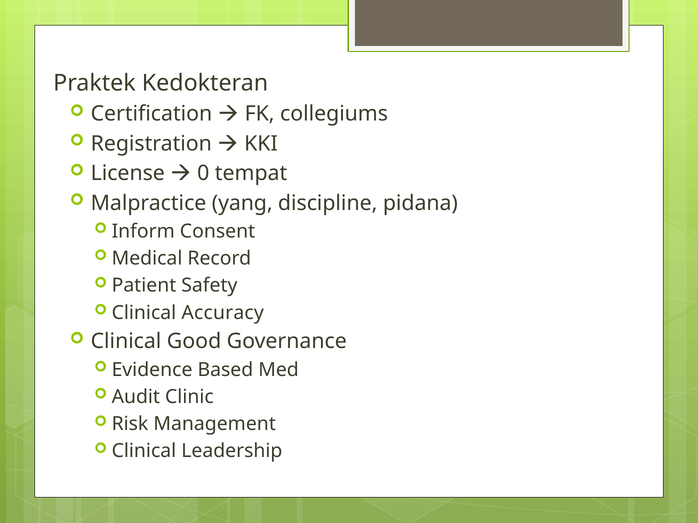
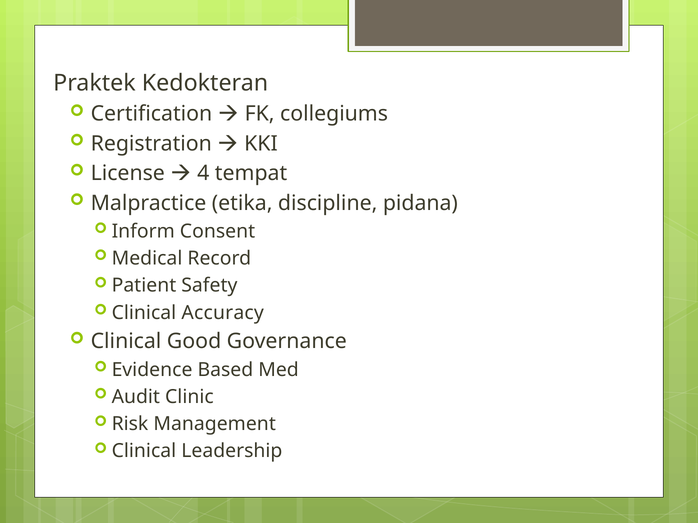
0: 0 -> 4 (203, 173)
yang: yang -> etika (242, 203)
